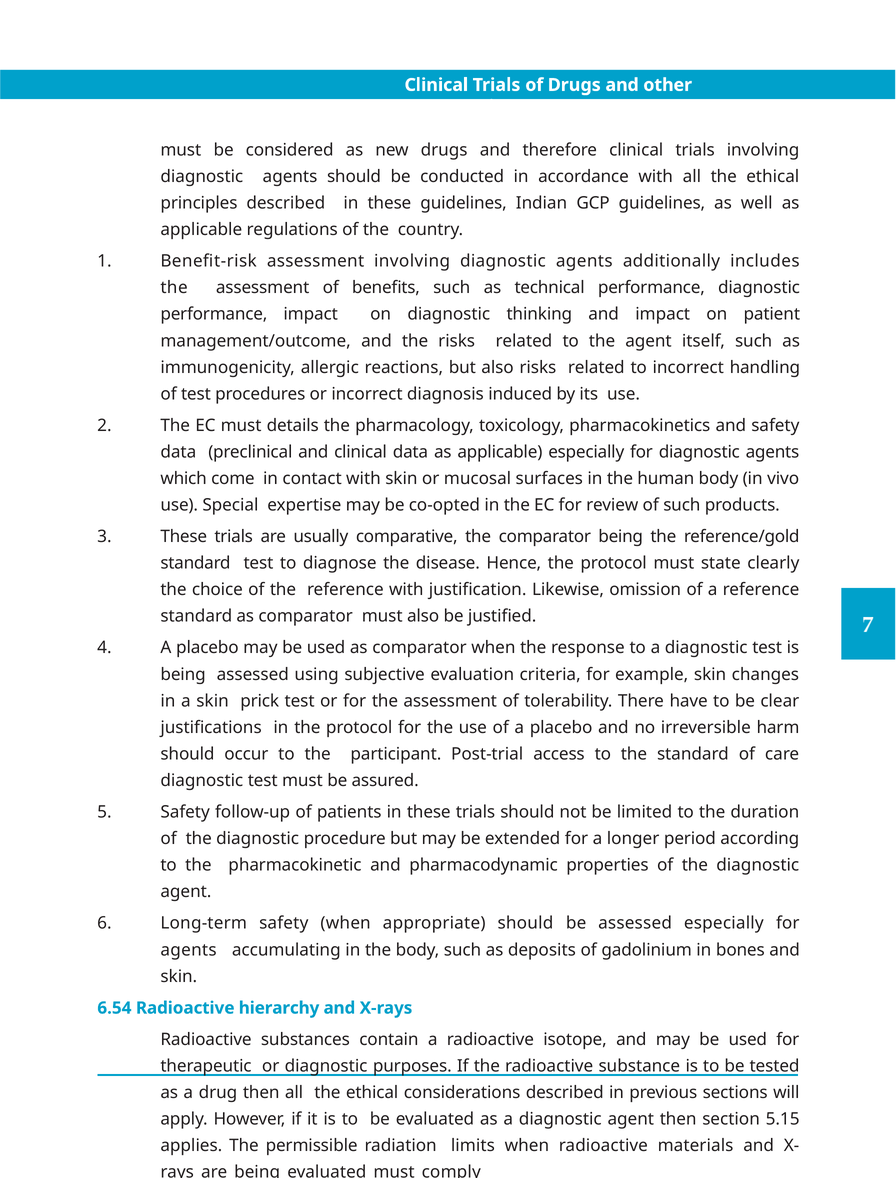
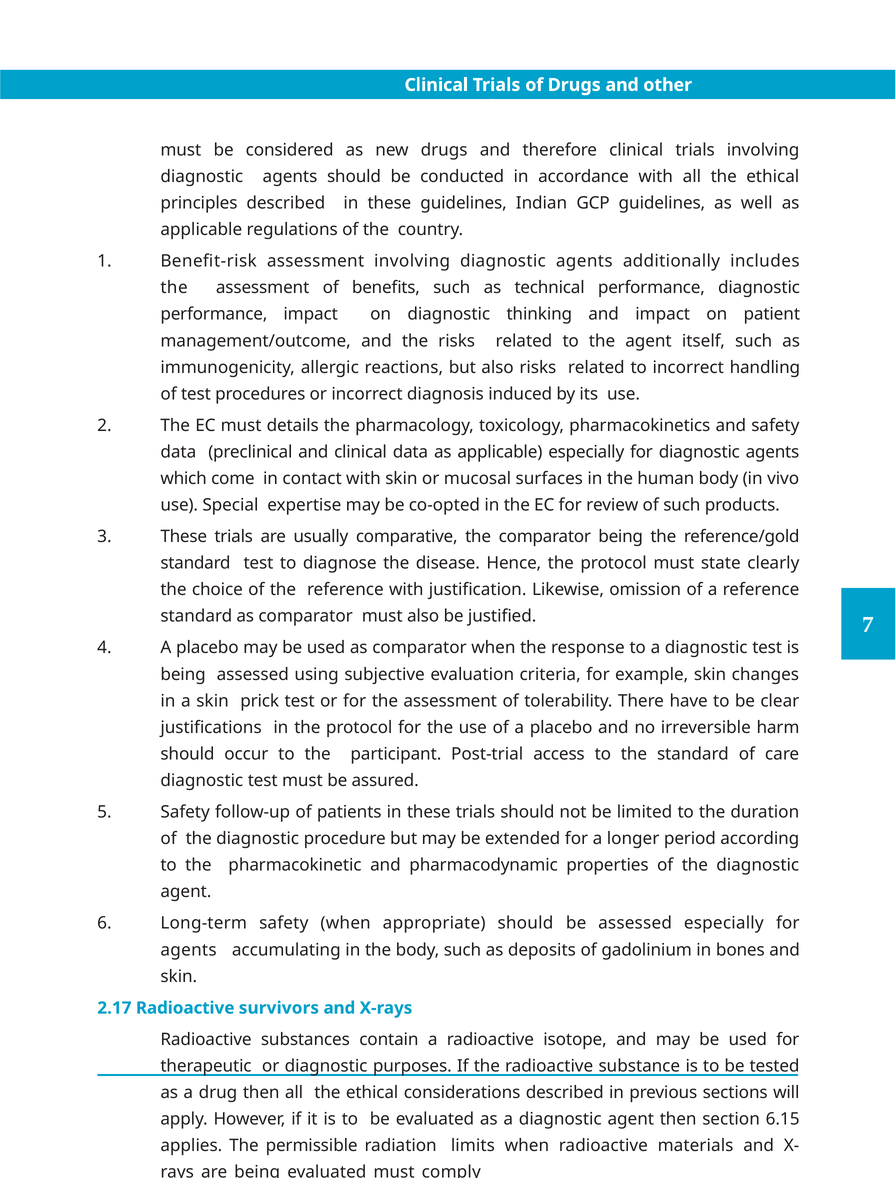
6.54: 6.54 -> 2.17 (114, 1008)
hierarchy: hierarchy -> survivors (279, 1008)
5.15: 5.15 -> 6.15 (783, 1119)
